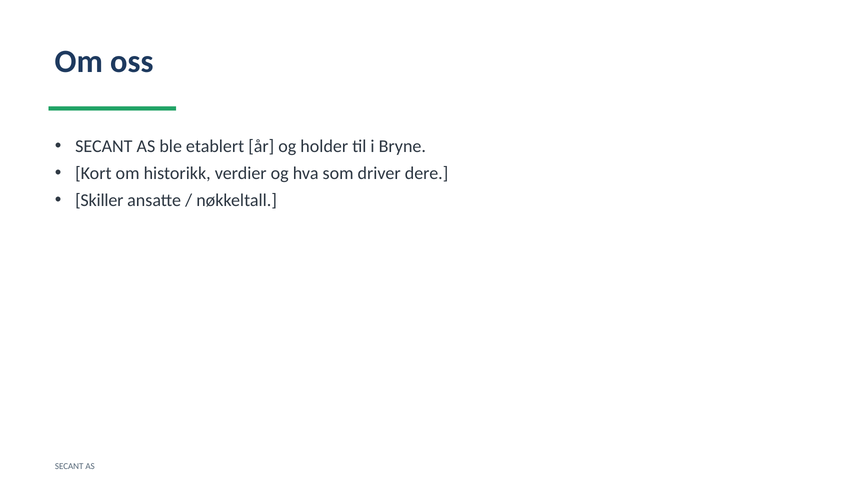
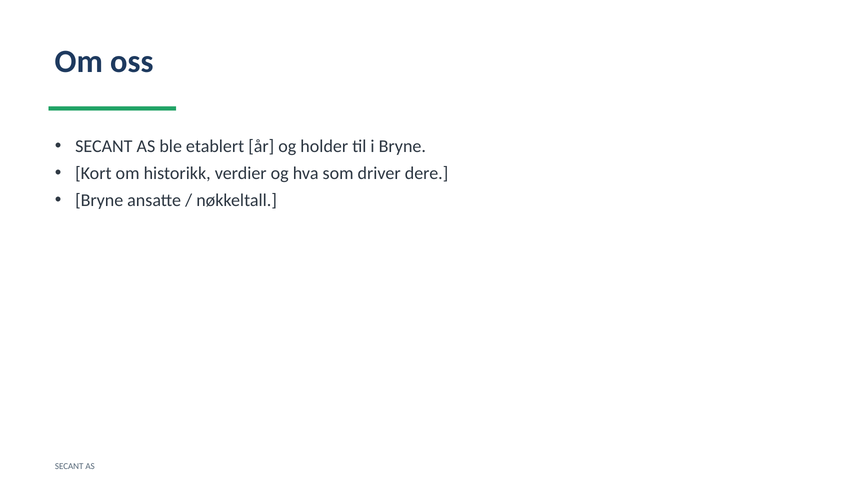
Skiller: Skiller -> Bryne (99, 200)
